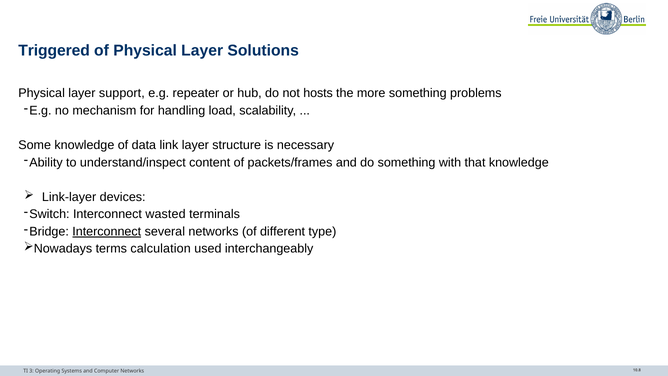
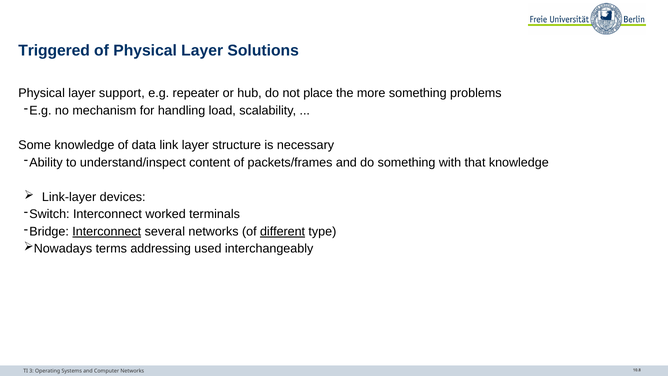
hosts: hosts -> place (318, 93)
wasted: wasted -> worked (166, 214)
different underline: none -> present (283, 231)
calculation: calculation -> addressing (161, 249)
